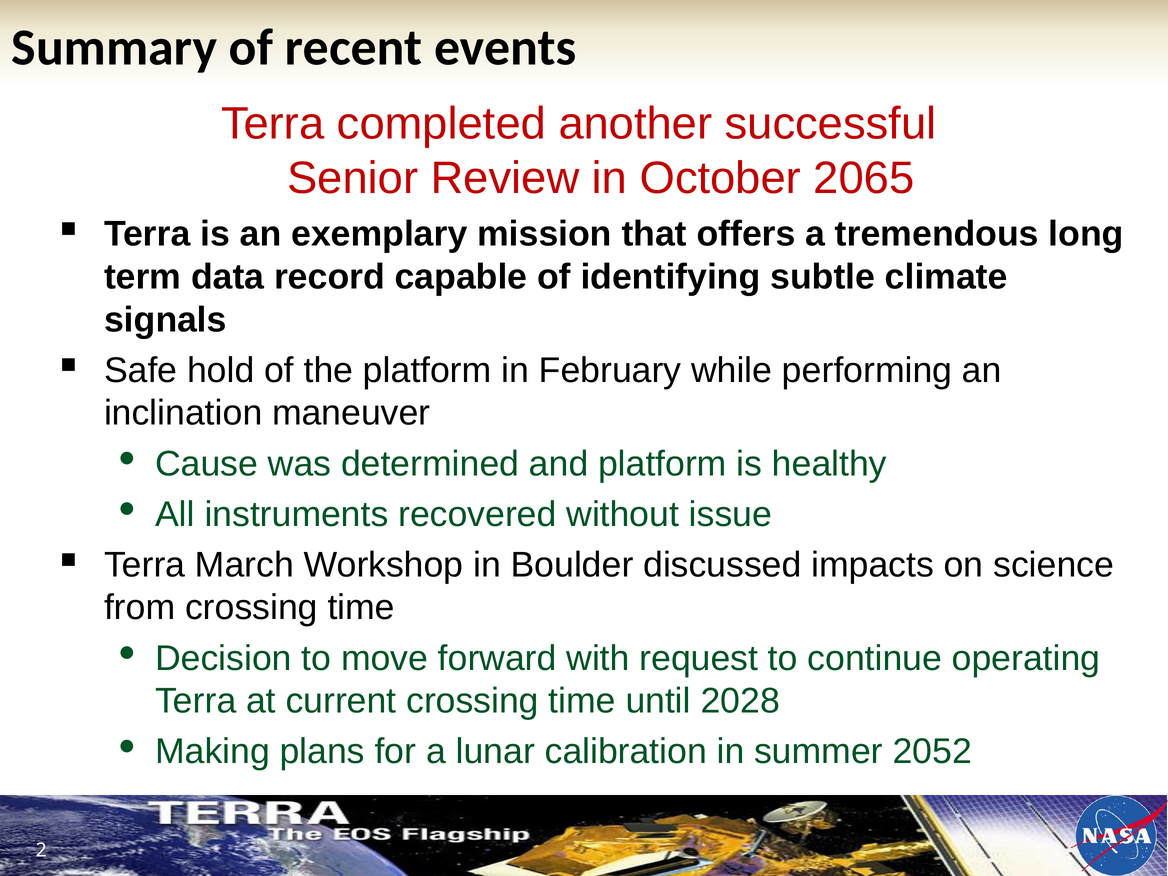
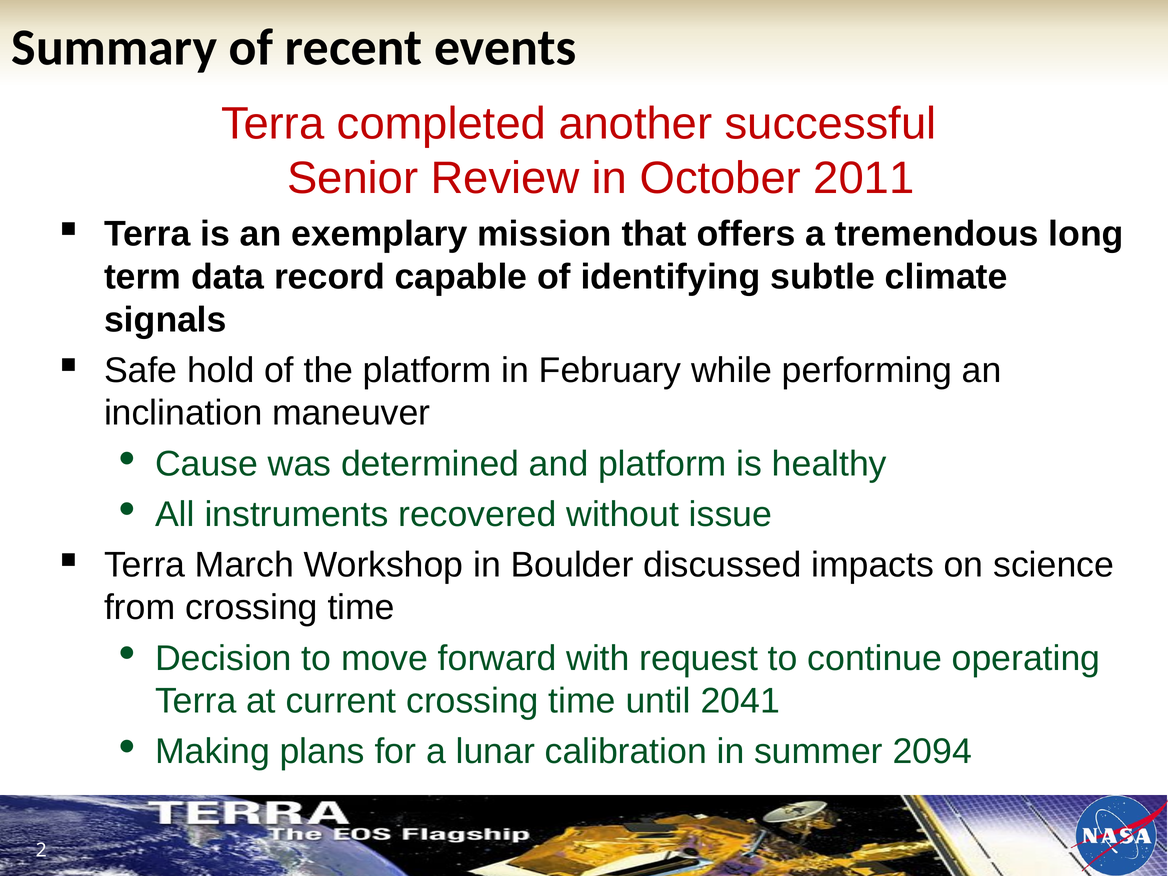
2065: 2065 -> 2011 (864, 178)
2028: 2028 -> 2041 (740, 701)
2052: 2052 -> 2094 (932, 752)
